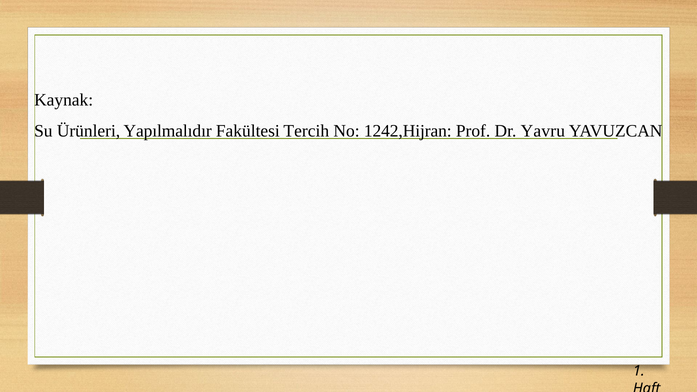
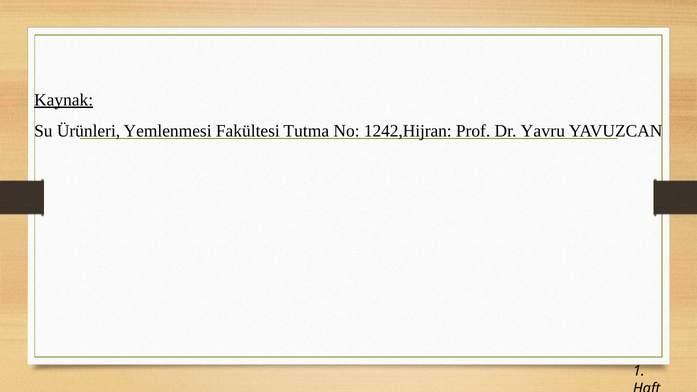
Kaynak underline: none -> present (64, 100)
Yapılmalıdır: Yapılmalıdır -> Yemlenmesi (168, 131)
Tercih: Tercih -> Tutma (306, 131)
